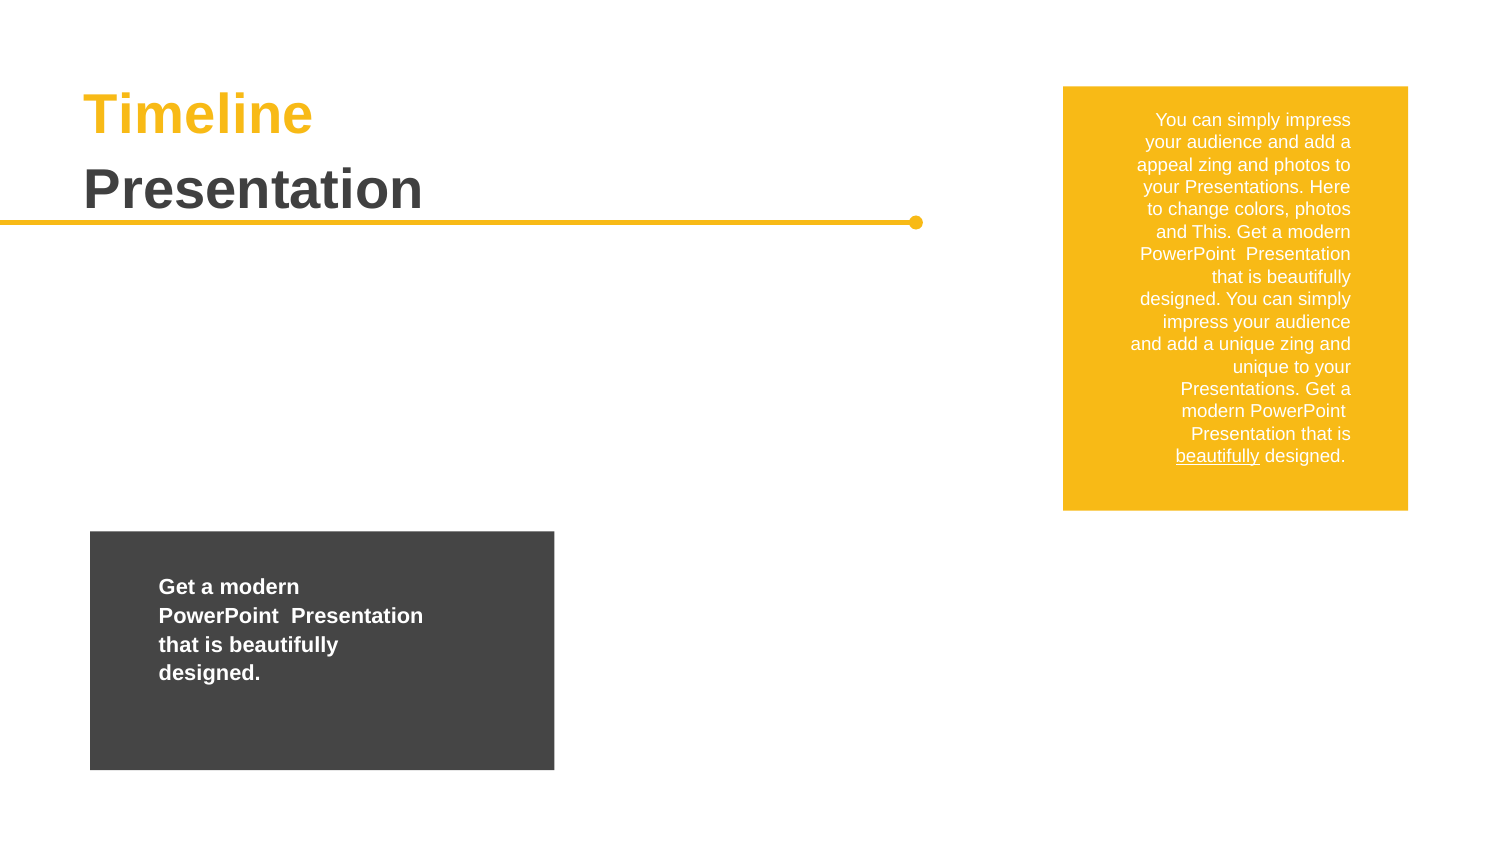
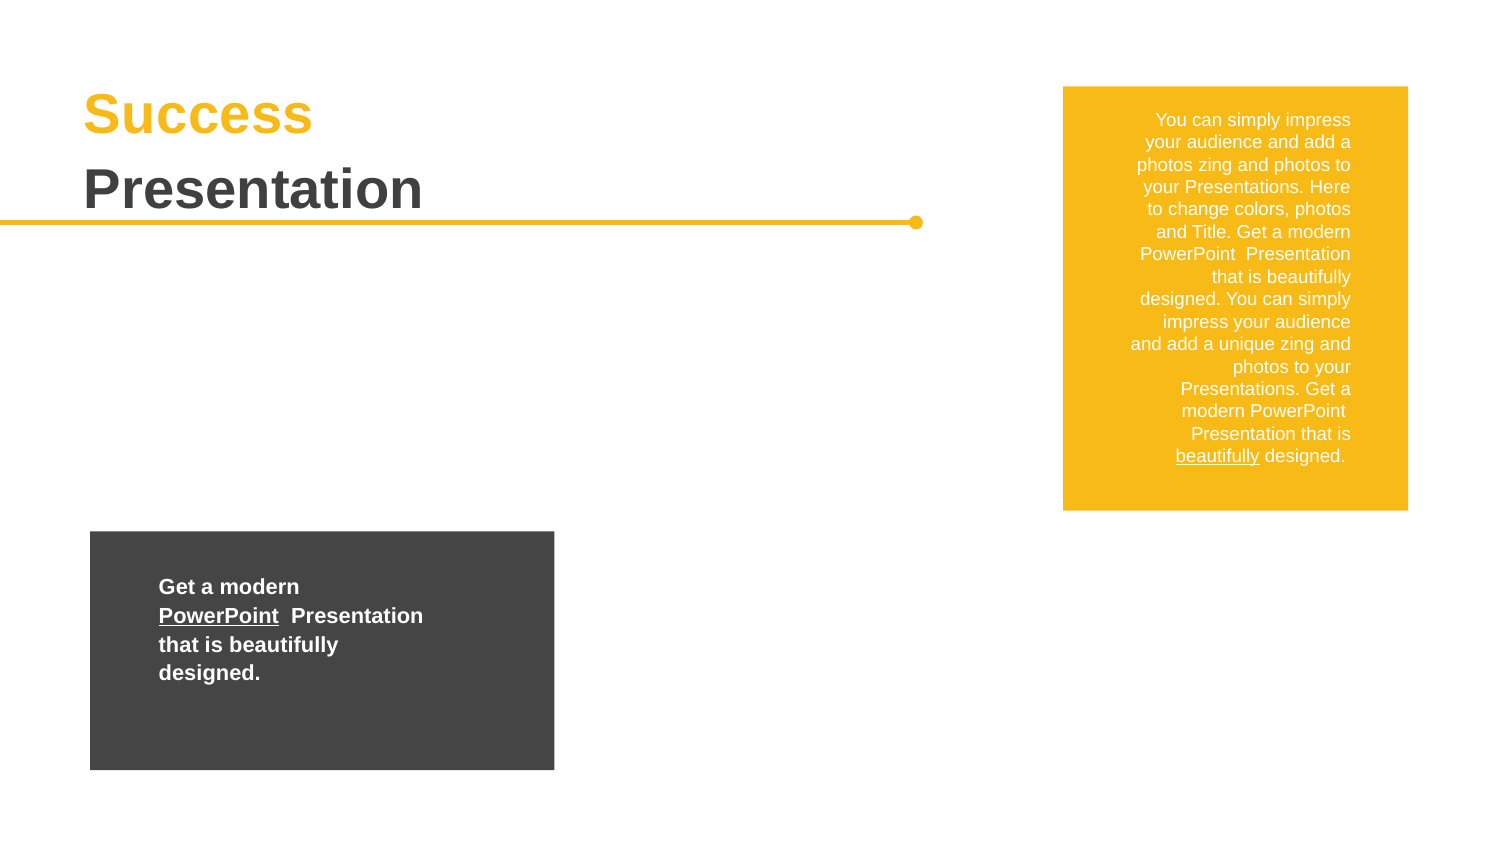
Timeline: Timeline -> Success (199, 116)
appeal: appeal -> photos (1165, 165)
This: This -> Title (1212, 232)
unique: unique -> photos (1261, 367)
PowerPoint underline: none -> present (219, 616)
